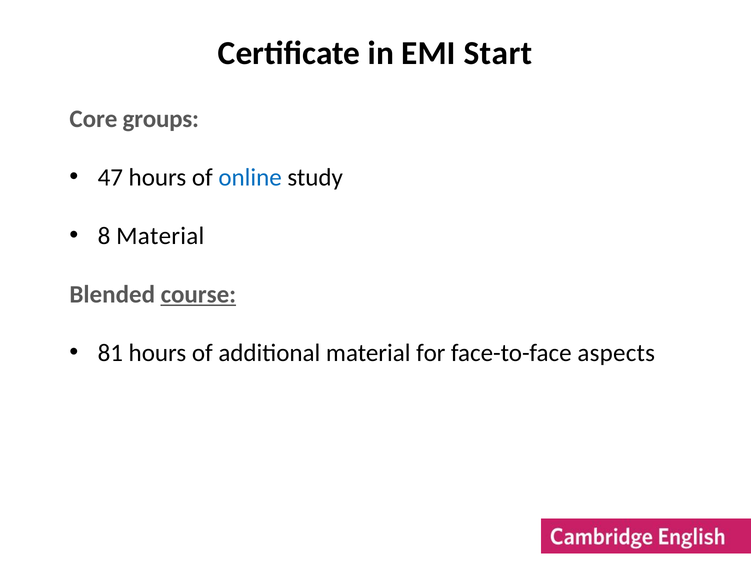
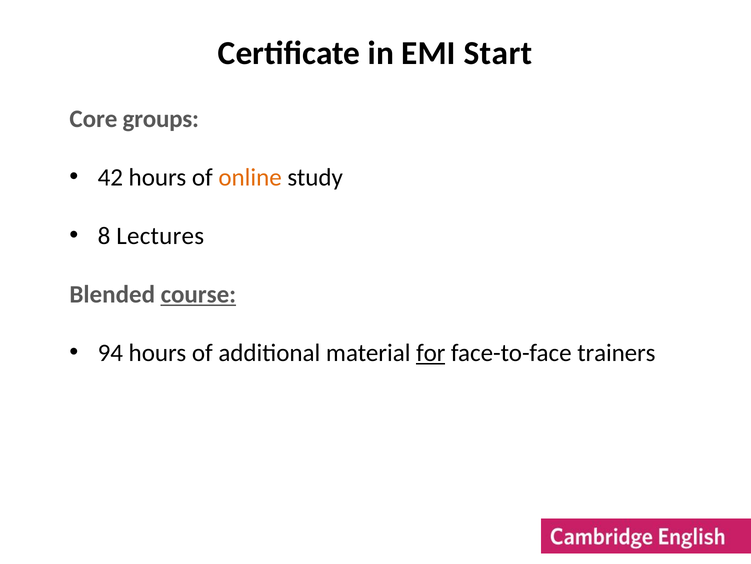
47: 47 -> 42 (110, 177)
online colour: blue -> orange (250, 177)
8 Material: Material -> Lectures (160, 236)
81: 81 -> 94 (110, 352)
for underline: none -> present (431, 352)
aspects: aspects -> trainers (616, 352)
